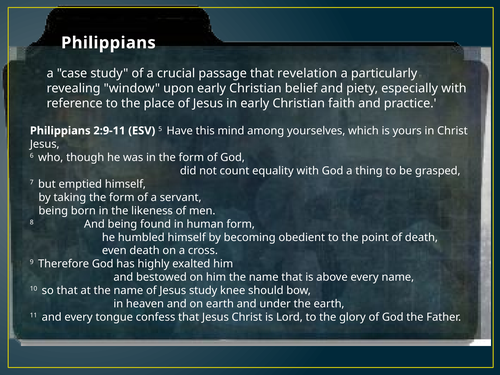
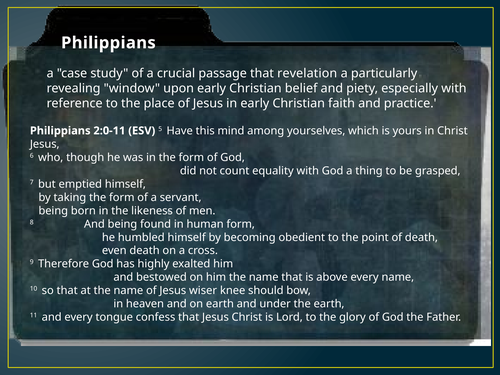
2:9-11: 2:9-11 -> 2:0-11 (109, 131)
Jesus study: study -> wiser (203, 291)
